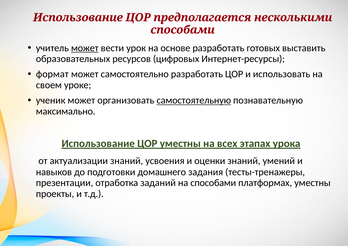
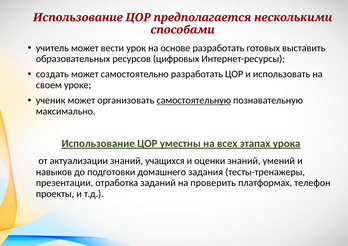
может underline: present -> none (85, 48)
формат: формат -> создать (52, 74)
усвоения: усвоения -> учащихся (165, 161)
на способами: способами -> проверить (213, 183)
платформах уместны: уместны -> телефон (312, 183)
